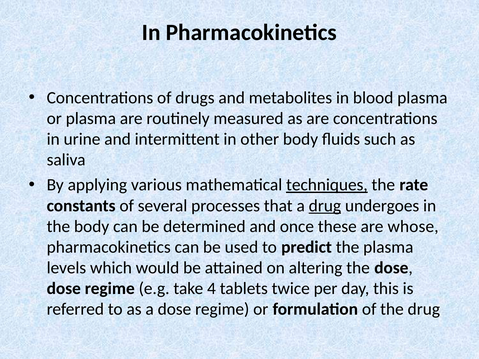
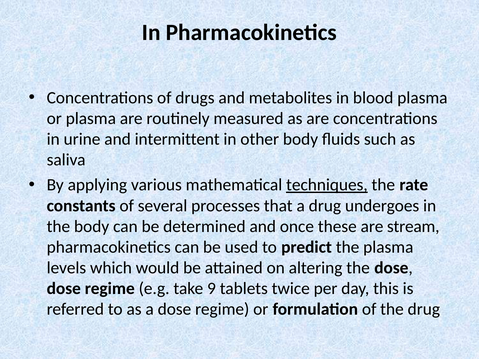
drug underline: present -> none (325, 206)
whose: whose -> stream (413, 227)
4: 4 -> 9 (212, 289)
